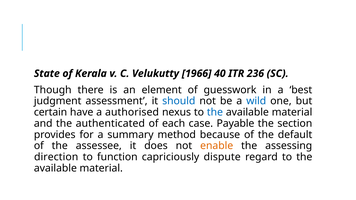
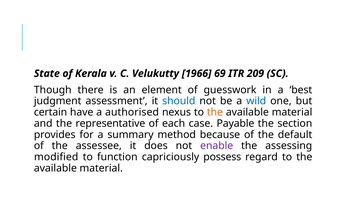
40: 40 -> 69 (220, 74)
236: 236 -> 209 (255, 74)
the colour: blue -> orange (215, 112)
authenticated: authenticated -> representative (110, 124)
enable colour: orange -> purple (217, 146)
direction: direction -> modified (56, 157)
dispute: dispute -> possess (222, 157)
